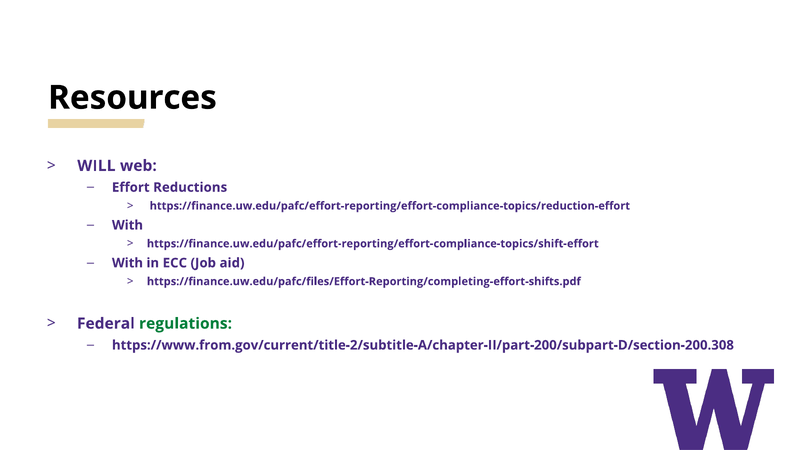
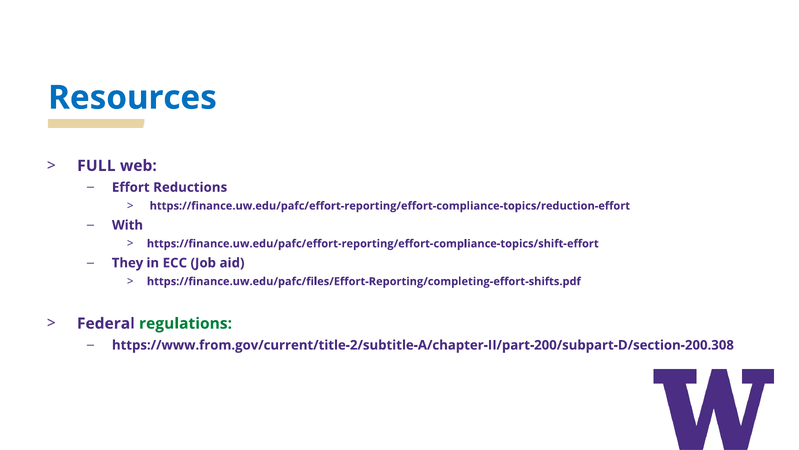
Resources colour: black -> blue (132, 98)
WILL: WILL -> FULL (96, 166)
With: With -> They (128, 263)
